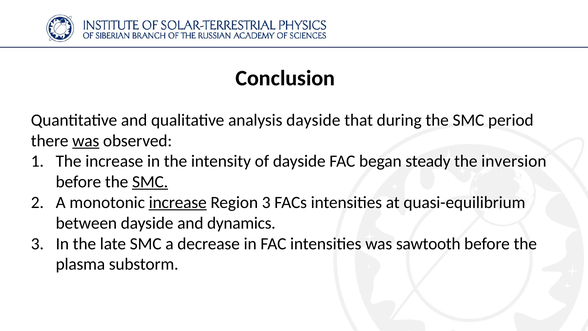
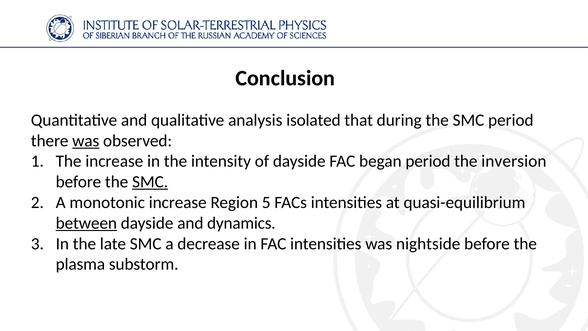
analysis dayside: dayside -> isolated (313, 120)
began steady: steady -> period (428, 161)
increase underline: present -> none (178, 202)
Region 3: 3 -> 5 (266, 202)
between underline: none -> present (86, 223)
sawtooth: sawtooth -> nightside (428, 244)
